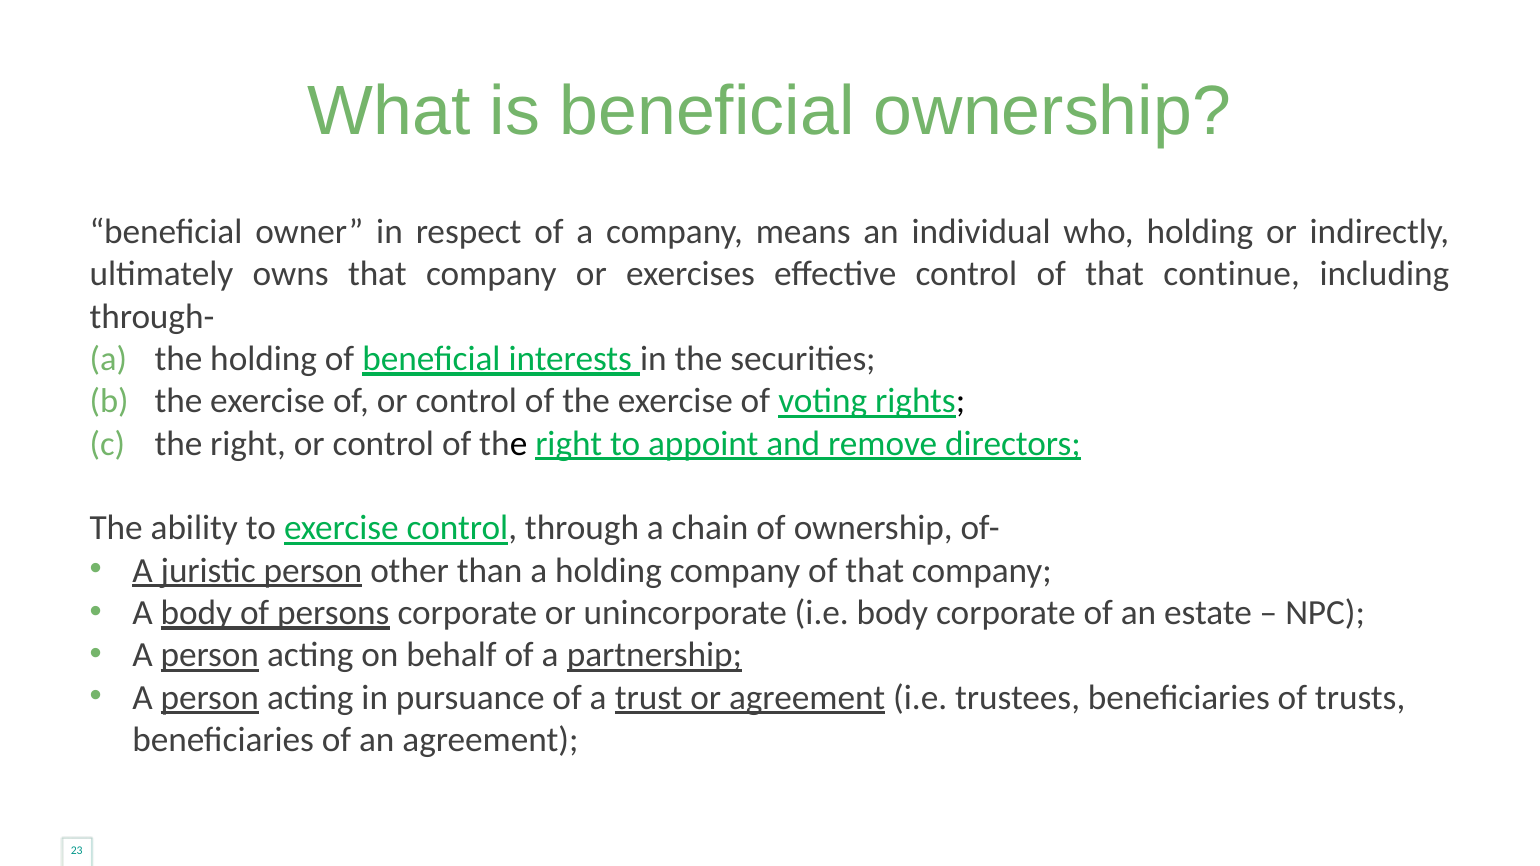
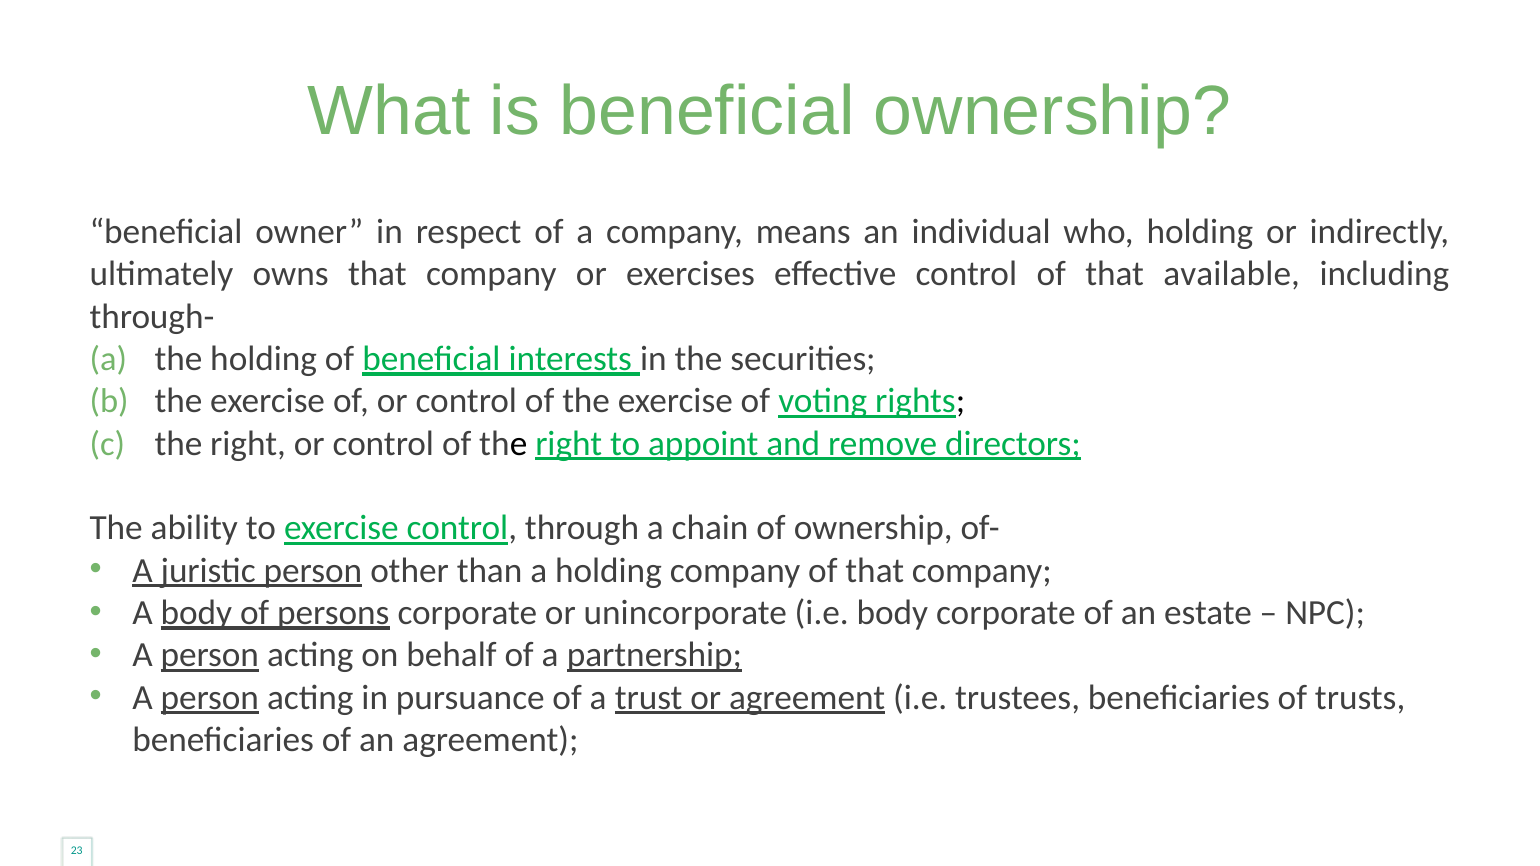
continue: continue -> available (1232, 274)
